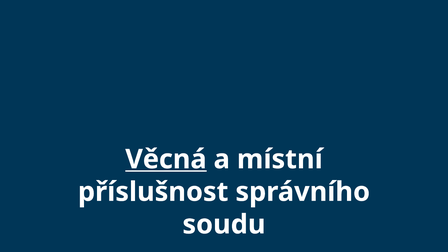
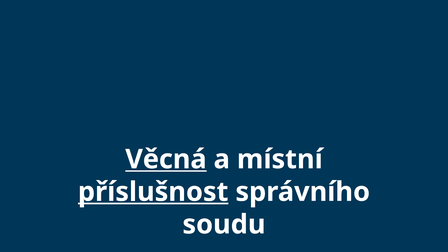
příslušnost underline: none -> present (153, 192)
